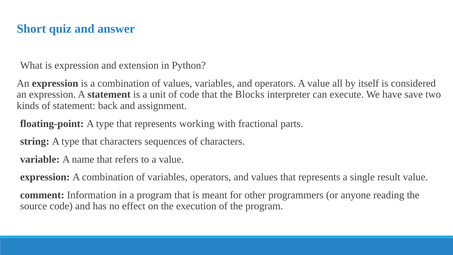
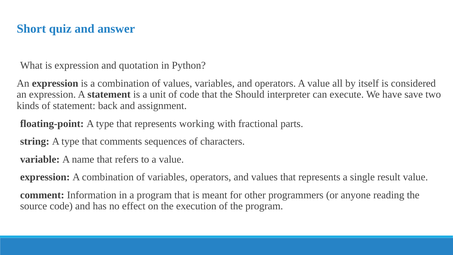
extension: extension -> quotation (139, 65)
Blocks: Blocks -> Should (250, 94)
that characters: characters -> comments (121, 141)
